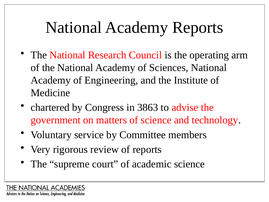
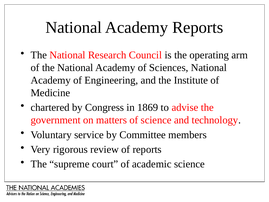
3863: 3863 -> 1869 (148, 107)
